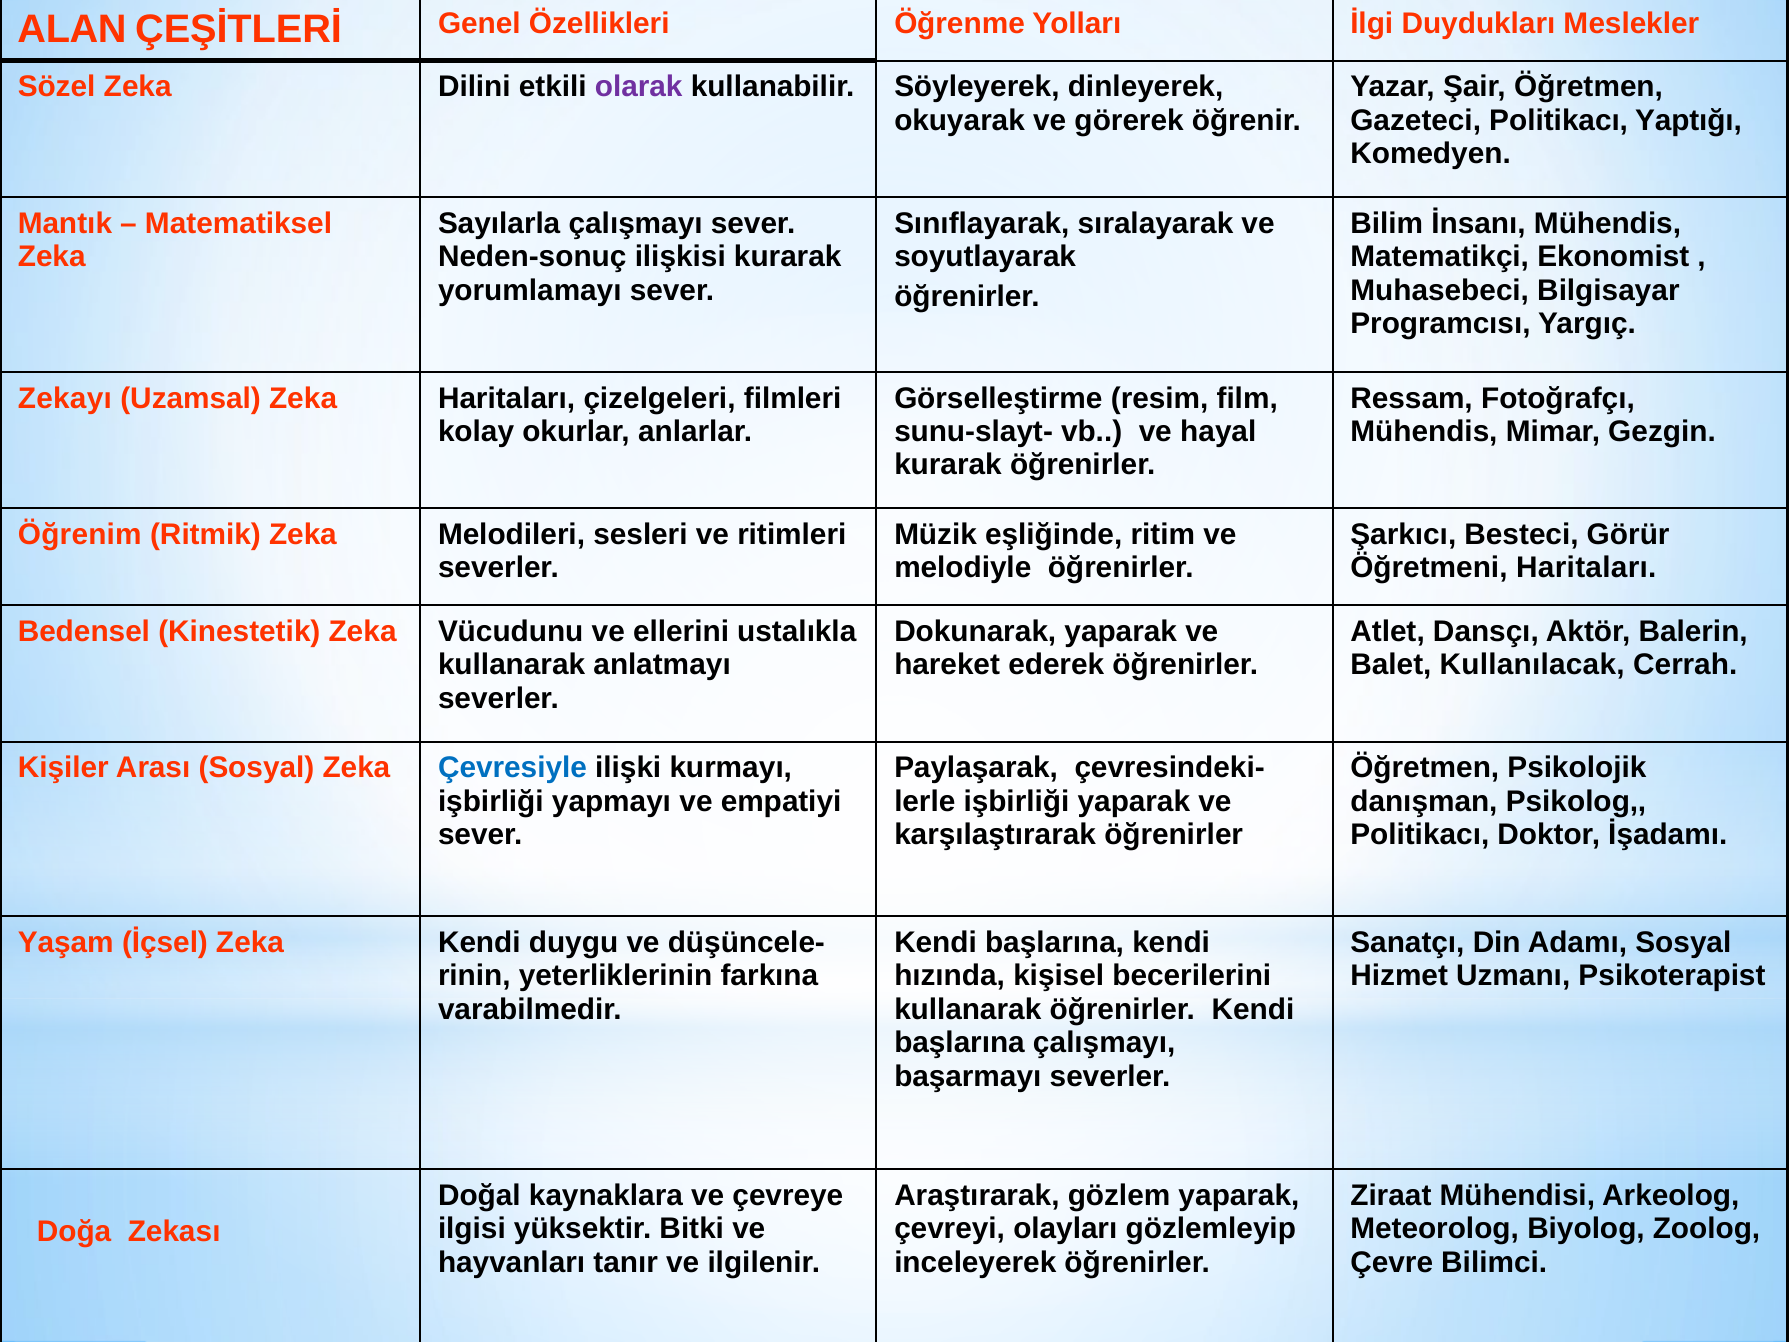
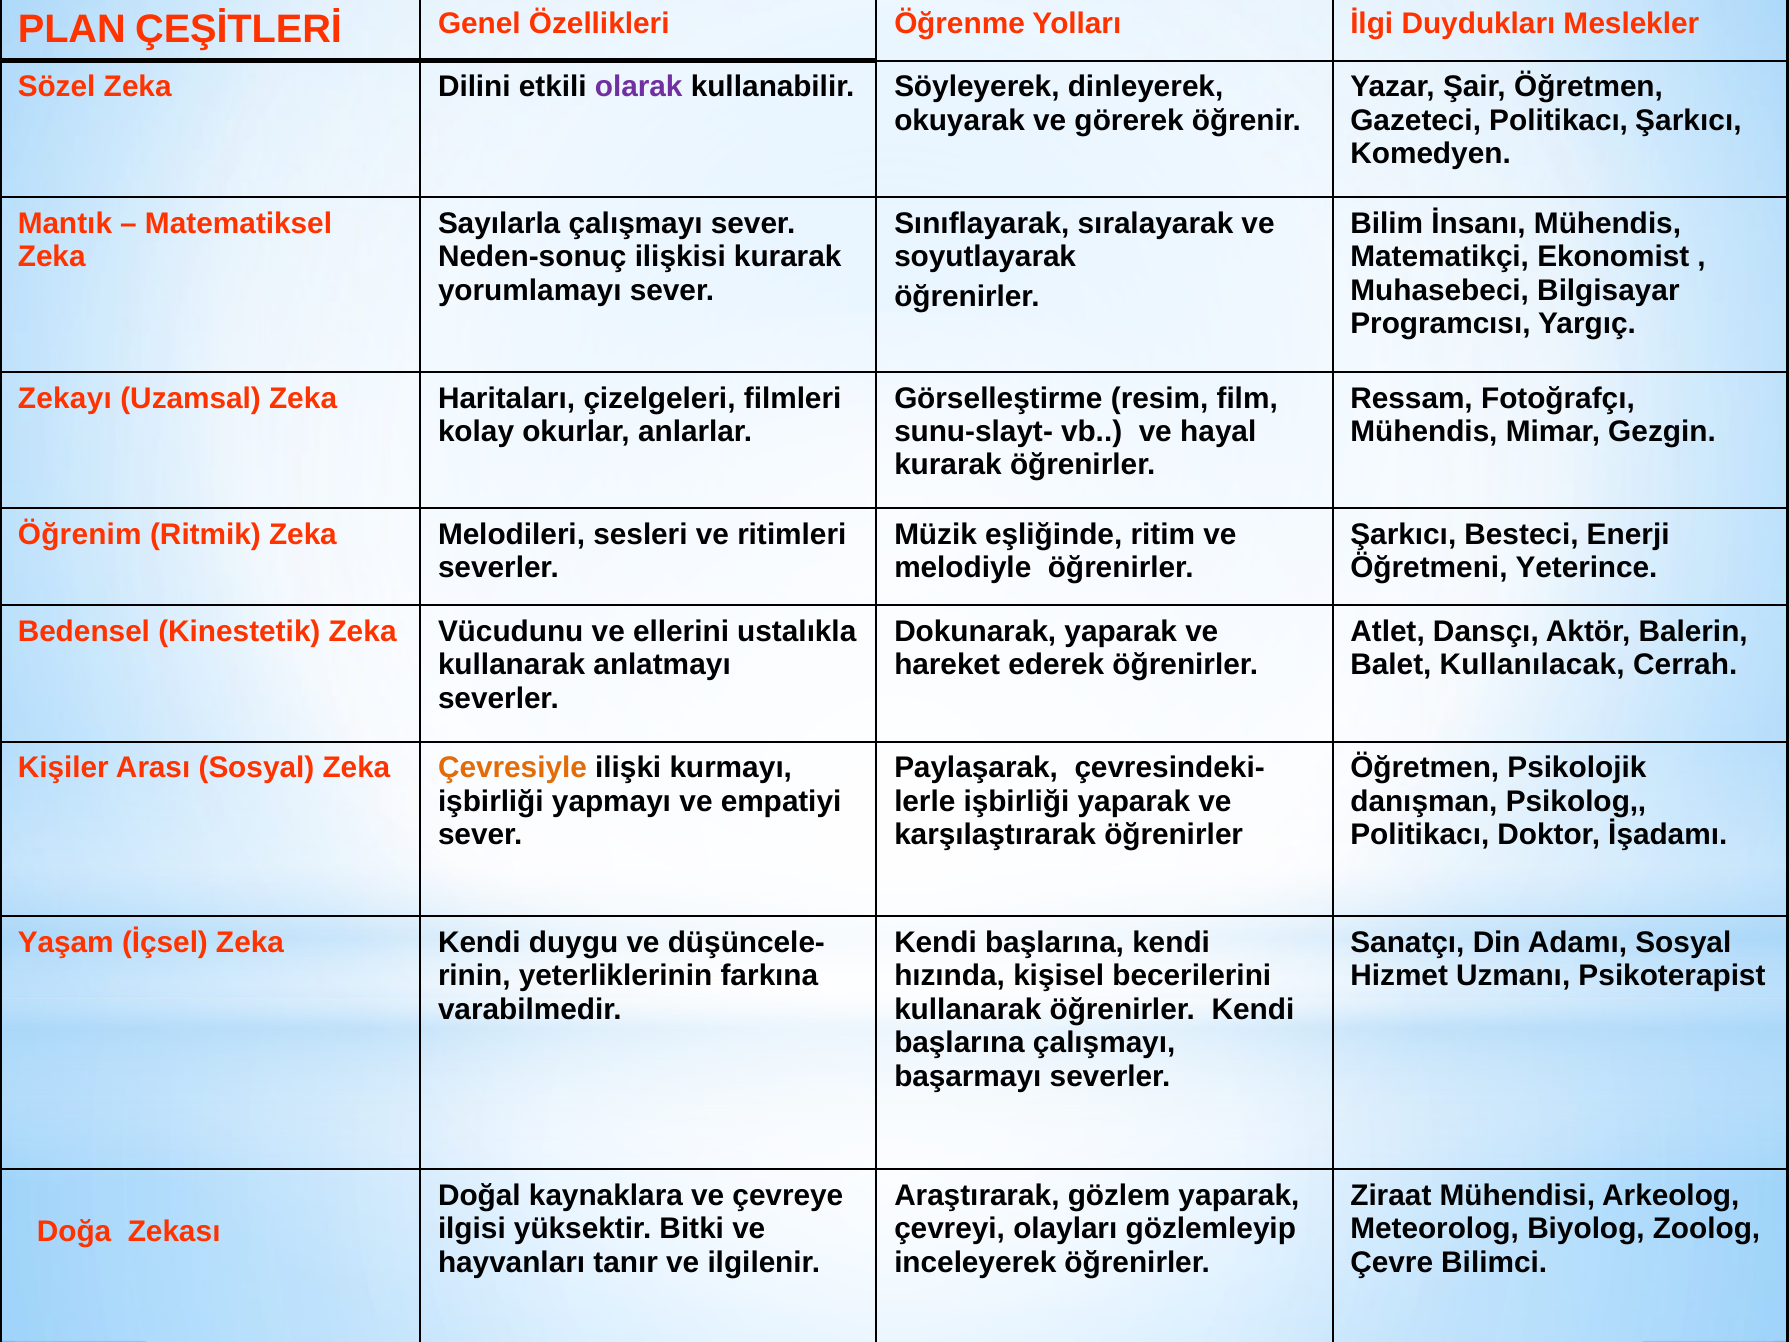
ALAN: ALAN -> PLAN (72, 29)
Politikacı Yaptığı: Yaptığı -> Şarkıcı (1688, 120)
Görür: Görür -> Enerji (1628, 534)
Öğretmeni Haritaları: Haritaları -> Yeterince (1586, 568)
Çevresiyle colour: blue -> orange (512, 768)
